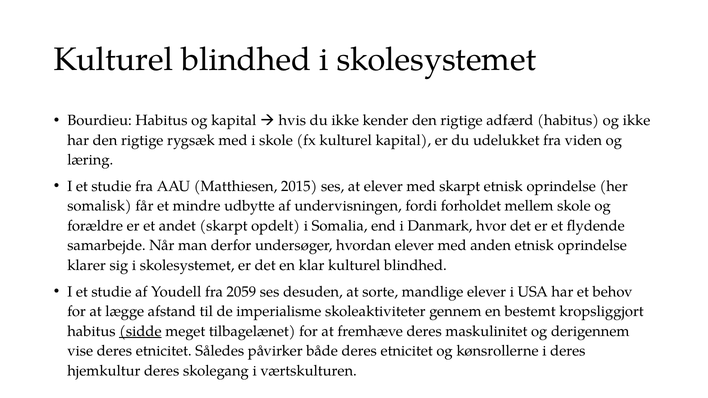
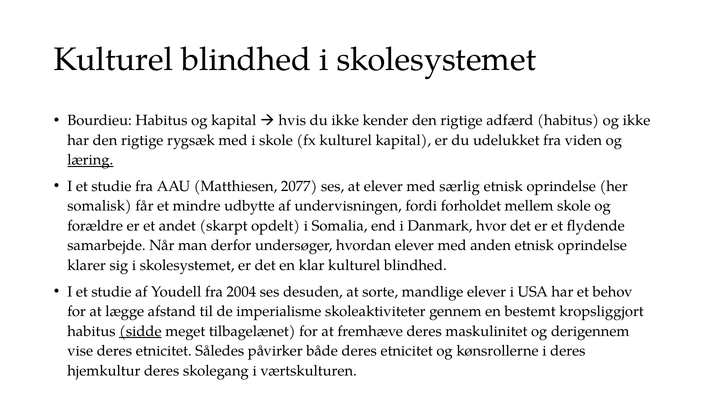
læring underline: none -> present (90, 160)
2015: 2015 -> 2077 (299, 186)
med skarpt: skarpt -> særlig (460, 186)
2059: 2059 -> 2004 (241, 292)
